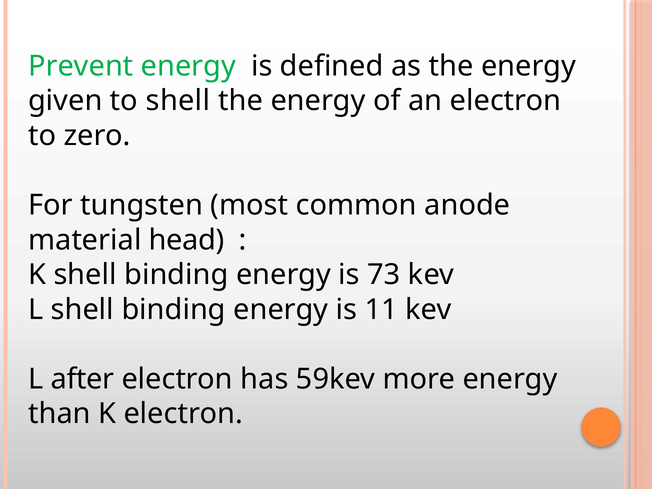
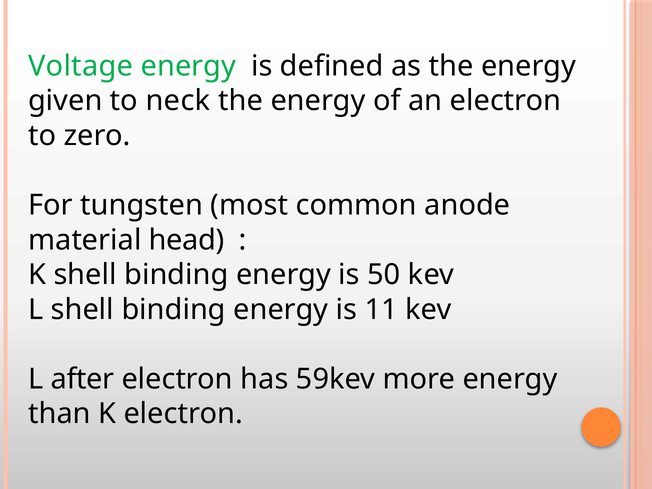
Prevent: Prevent -> Voltage (81, 66)
to shell: shell -> neck (178, 101)
73: 73 -> 50 (384, 275)
